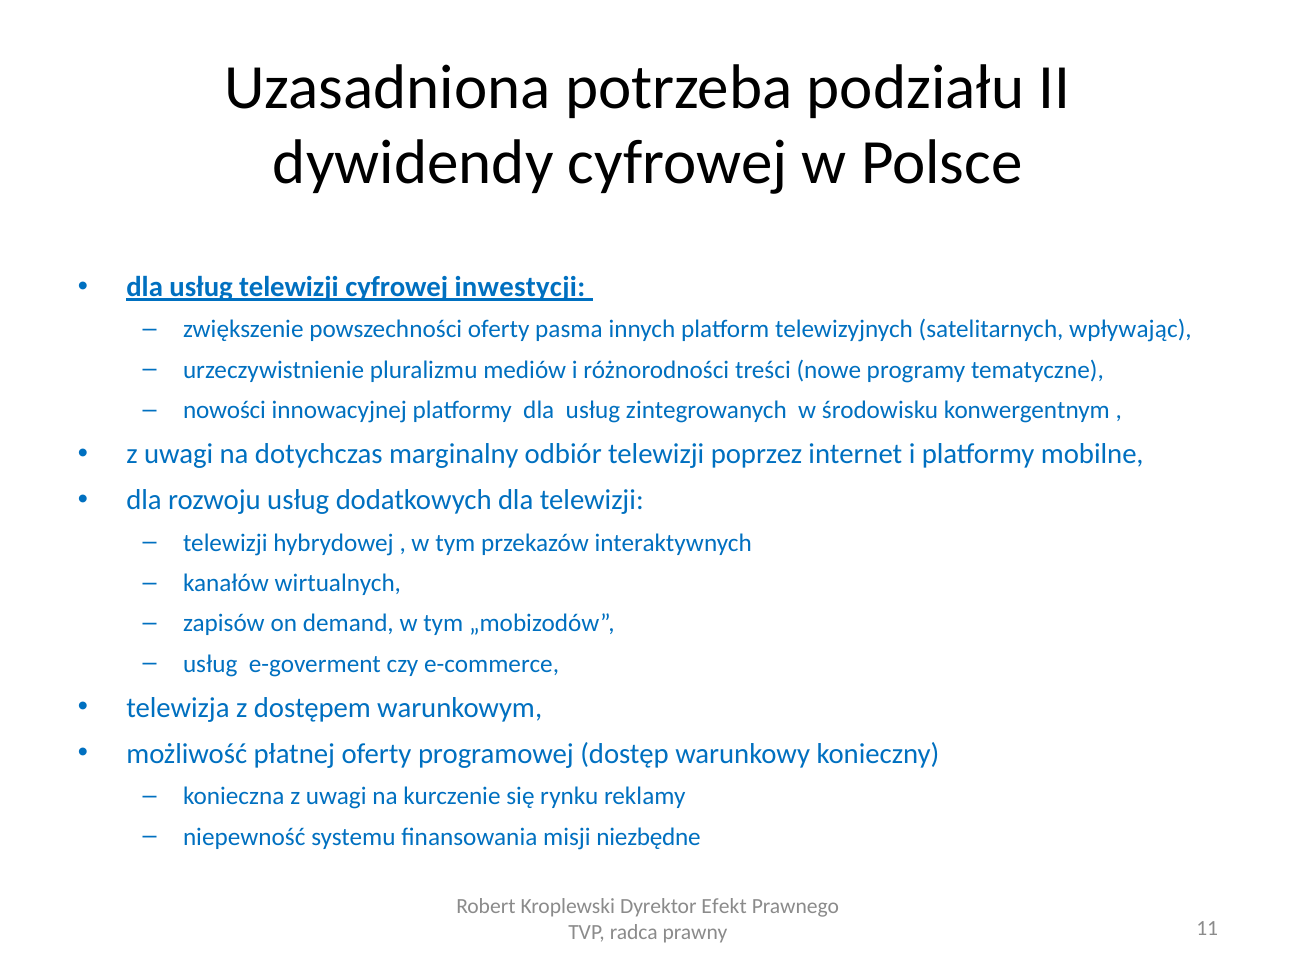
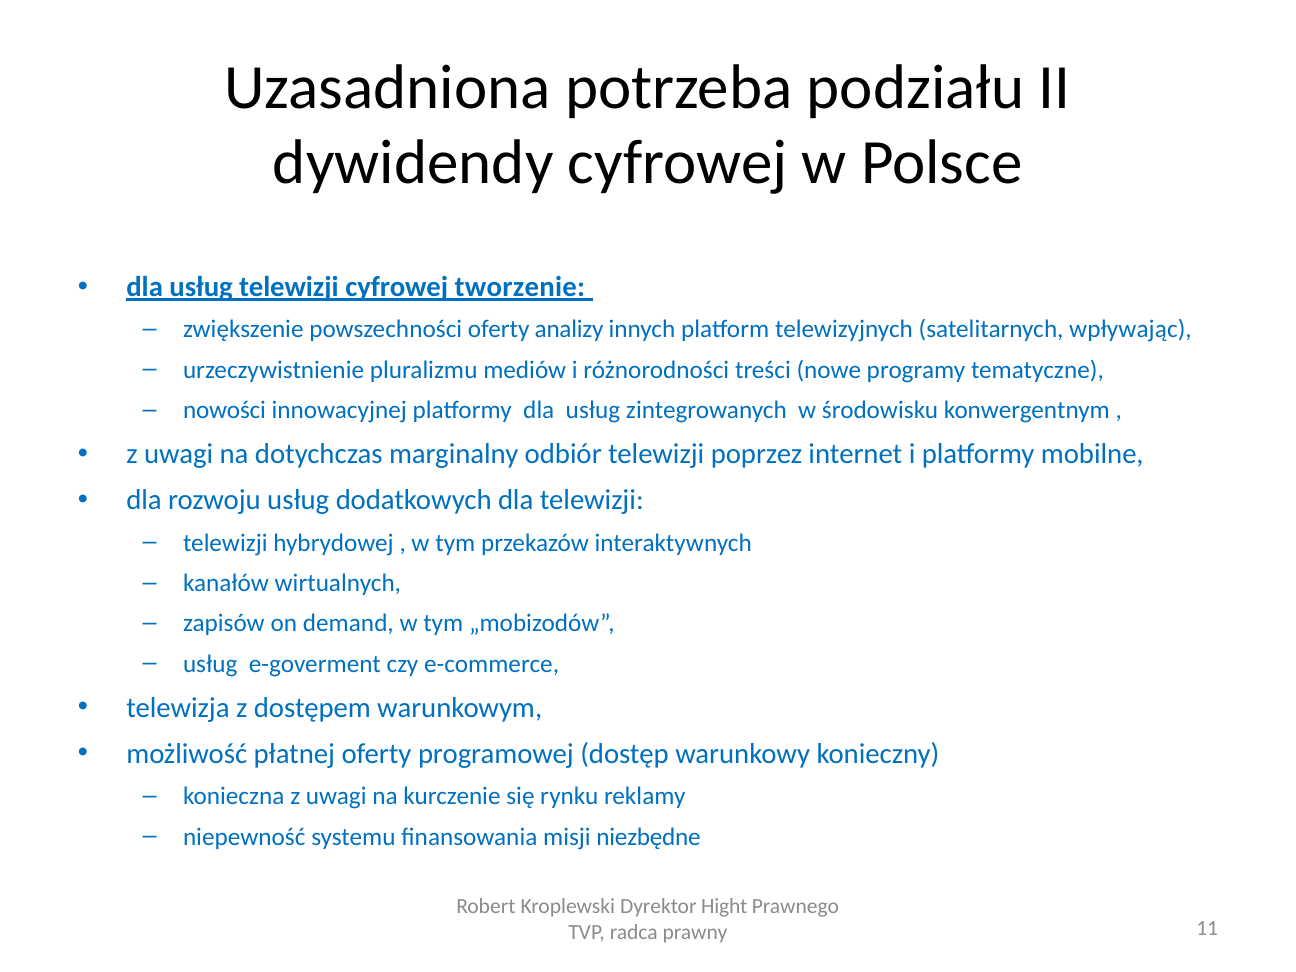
inwestycji: inwestycji -> tworzenie (520, 287)
pasma: pasma -> analizy (569, 330)
Efekt: Efekt -> Hight (724, 907)
